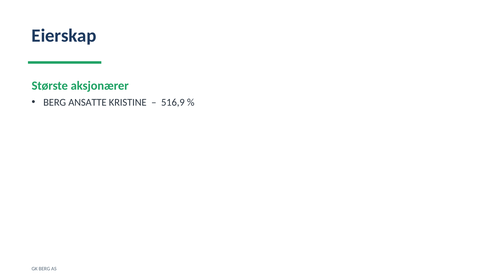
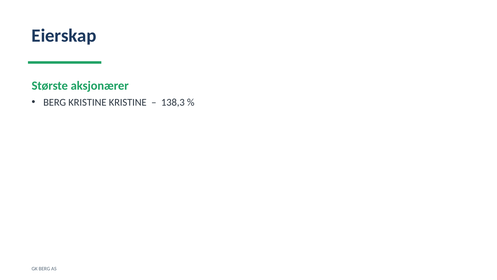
BERG ANSATTE: ANSATTE -> KRISTINE (87, 102)
516,9: 516,9 -> 138,3 (173, 102)
